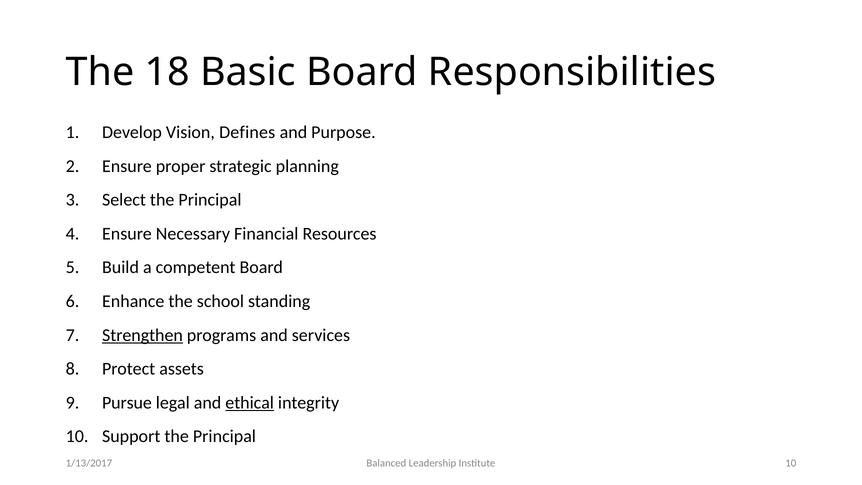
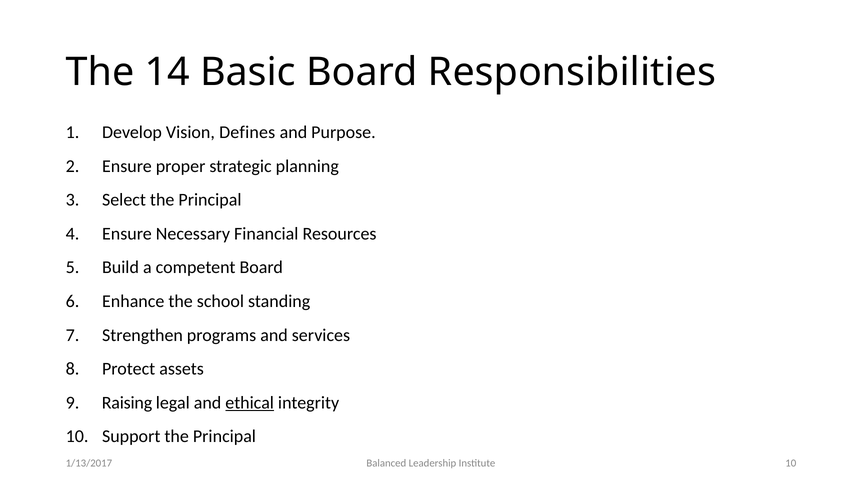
18: 18 -> 14 (167, 72)
Strengthen underline: present -> none (142, 335)
Pursue: Pursue -> Raising (127, 403)
